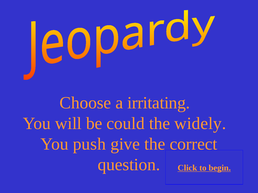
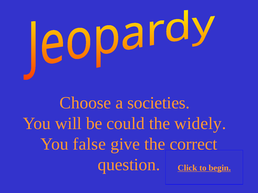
irritating: irritating -> societies (159, 103)
push: push -> false (89, 144)
